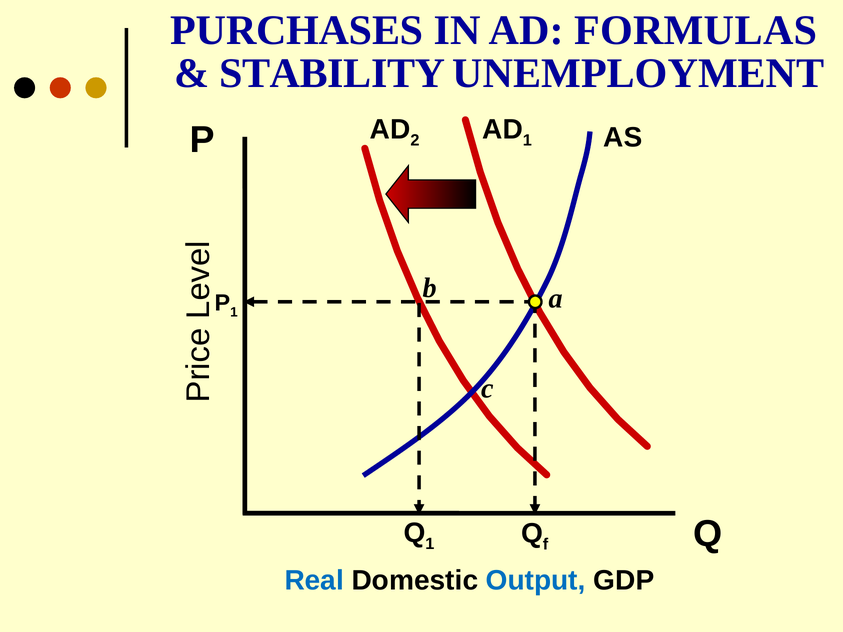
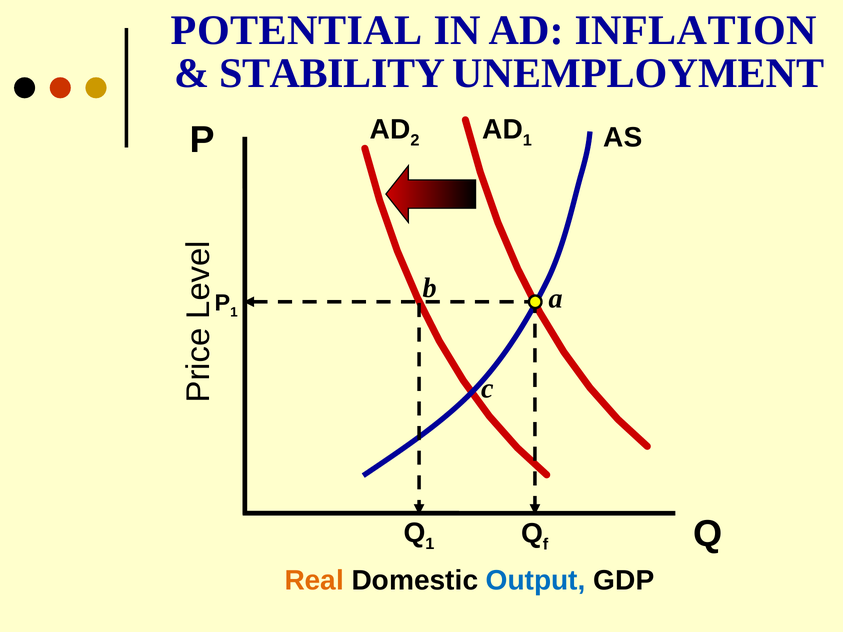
PURCHASES: PURCHASES -> POTENTIAL (297, 30)
FORMULAS: FORMULAS -> INFLATION (696, 30)
Real colour: blue -> orange (314, 580)
